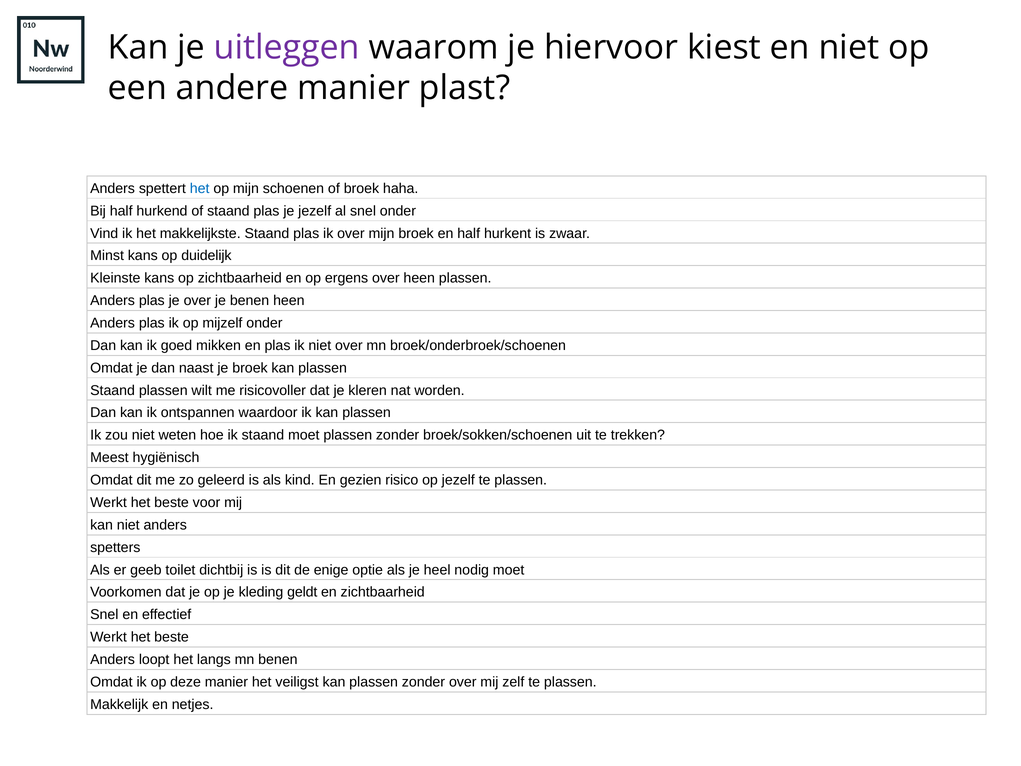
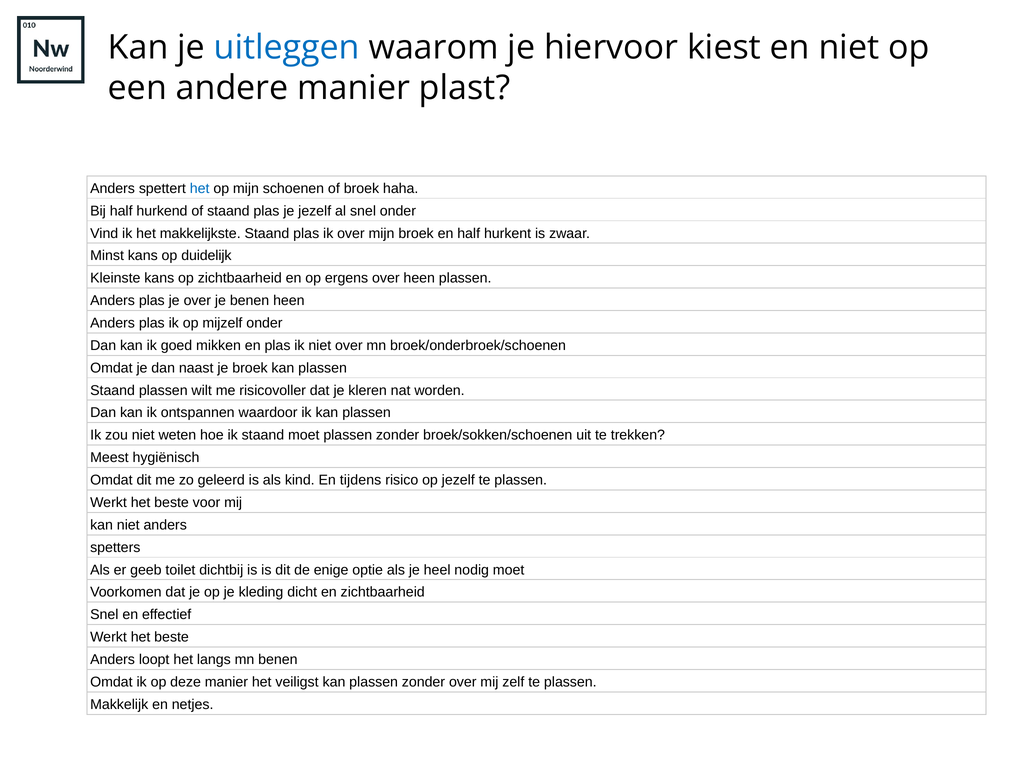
uitleggen colour: purple -> blue (287, 47)
gezien: gezien -> tijdens (361, 480)
geldt: geldt -> dicht (302, 592)
